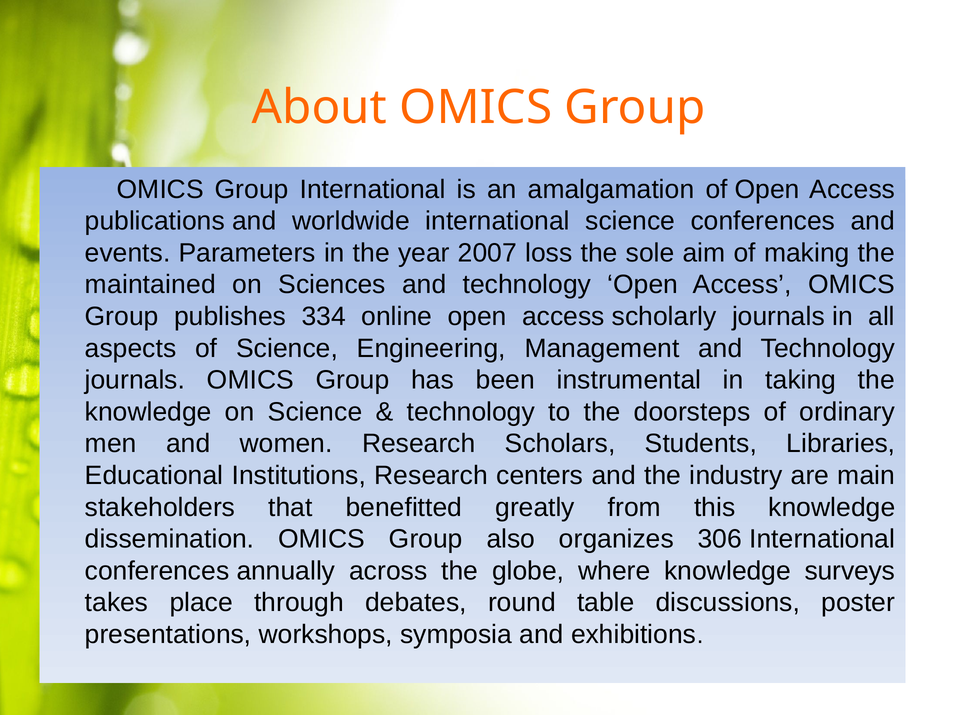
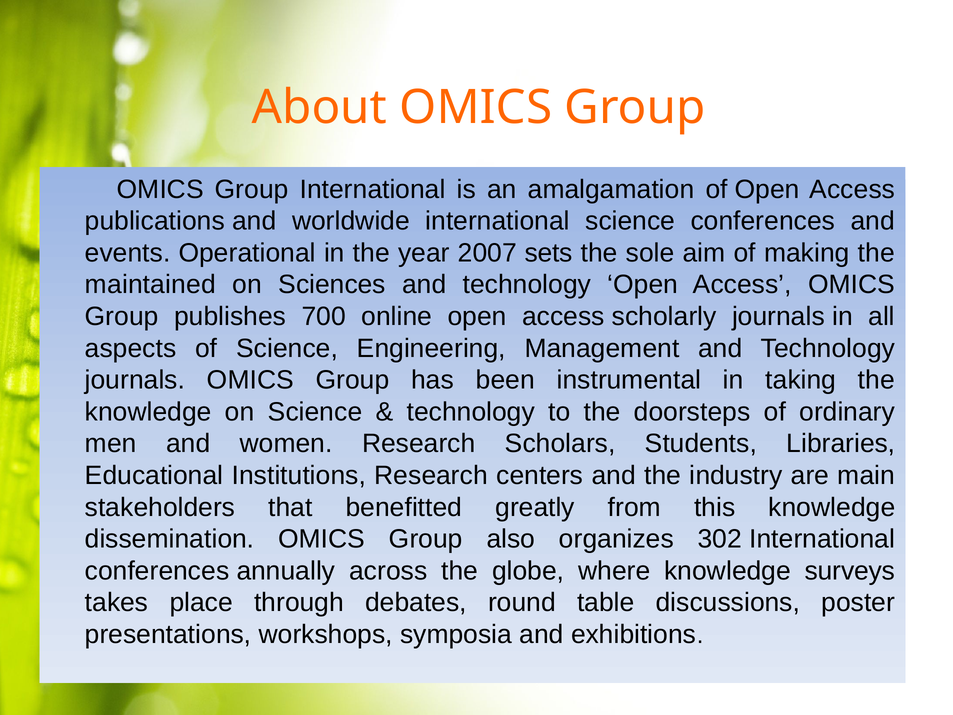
Parameters: Parameters -> Operational (247, 253)
loss: loss -> sets (549, 253)
334: 334 -> 700 (324, 316)
306: 306 -> 302 (720, 539)
